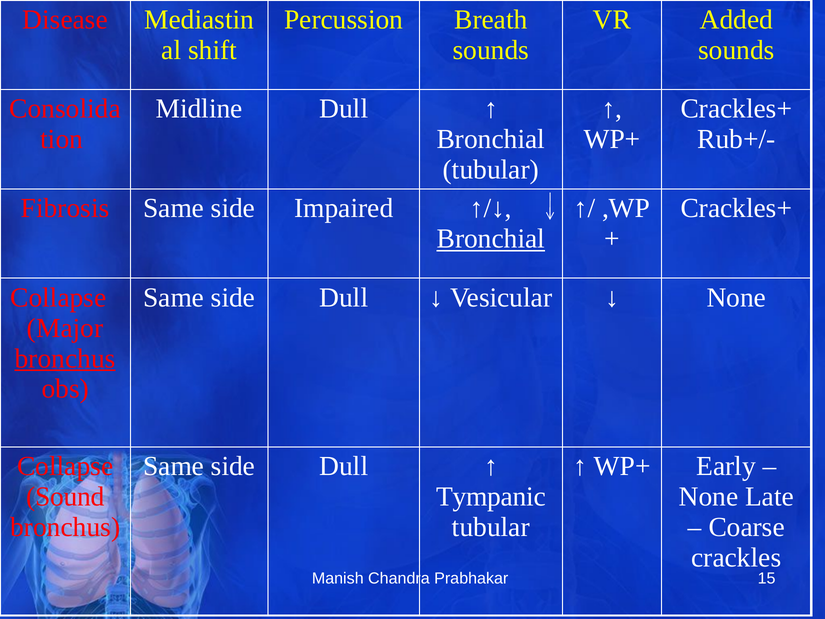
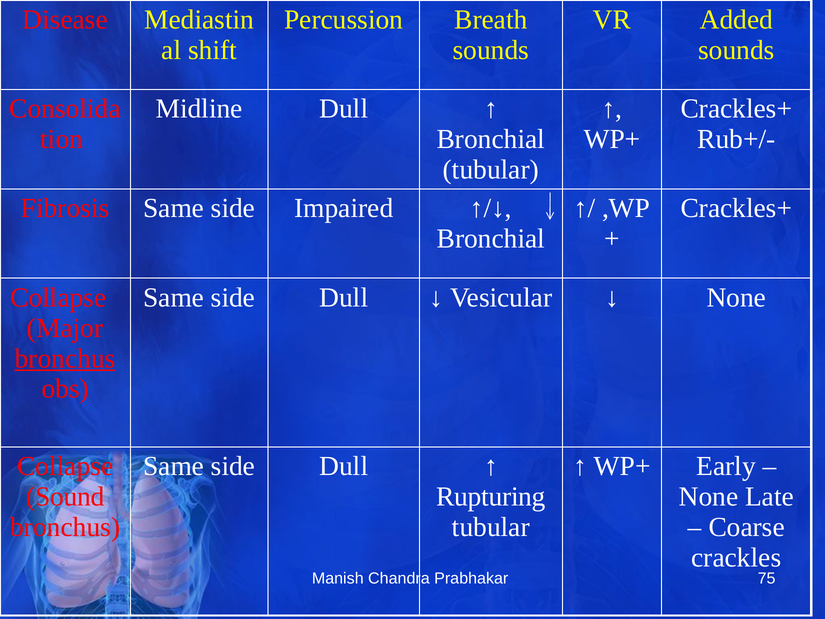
Bronchial underline: present -> none (491, 239)
Tympanic: Tympanic -> Rupturing (491, 497)
15: 15 -> 75 (767, 578)
